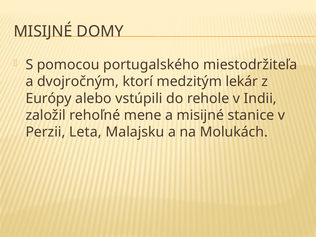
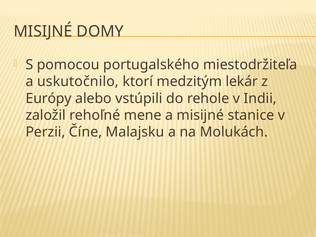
dvojročným: dvojročným -> uskutočnilo (78, 82)
Leta: Leta -> Číne (85, 132)
